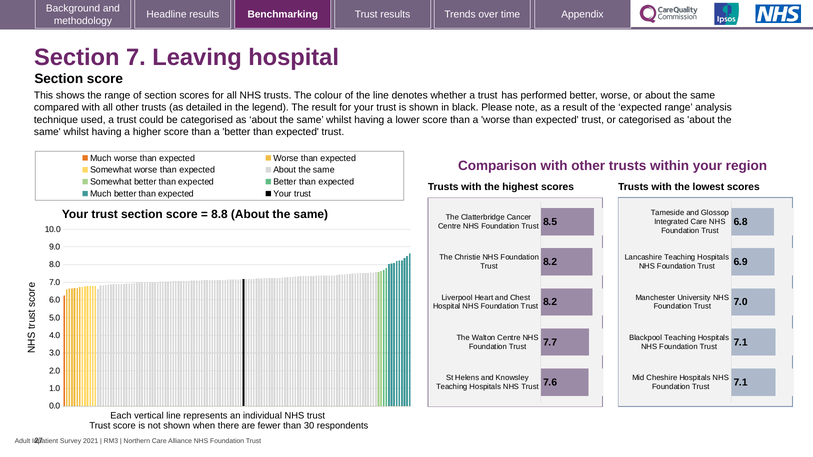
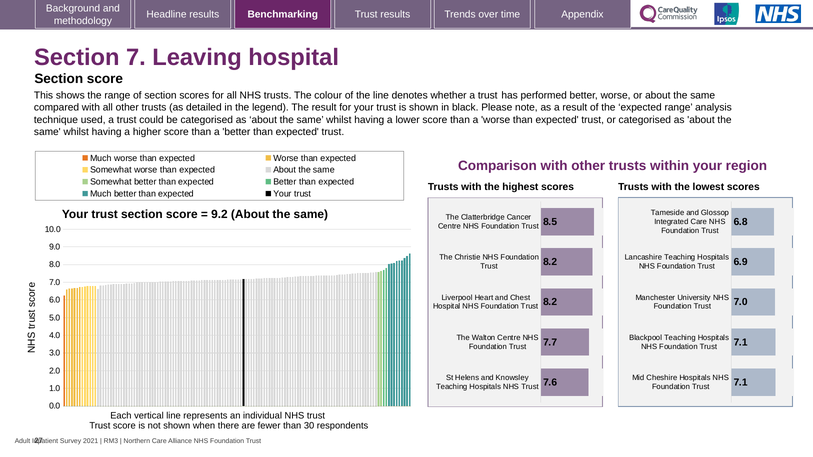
8.8: 8.8 -> 9.2 (219, 214)
